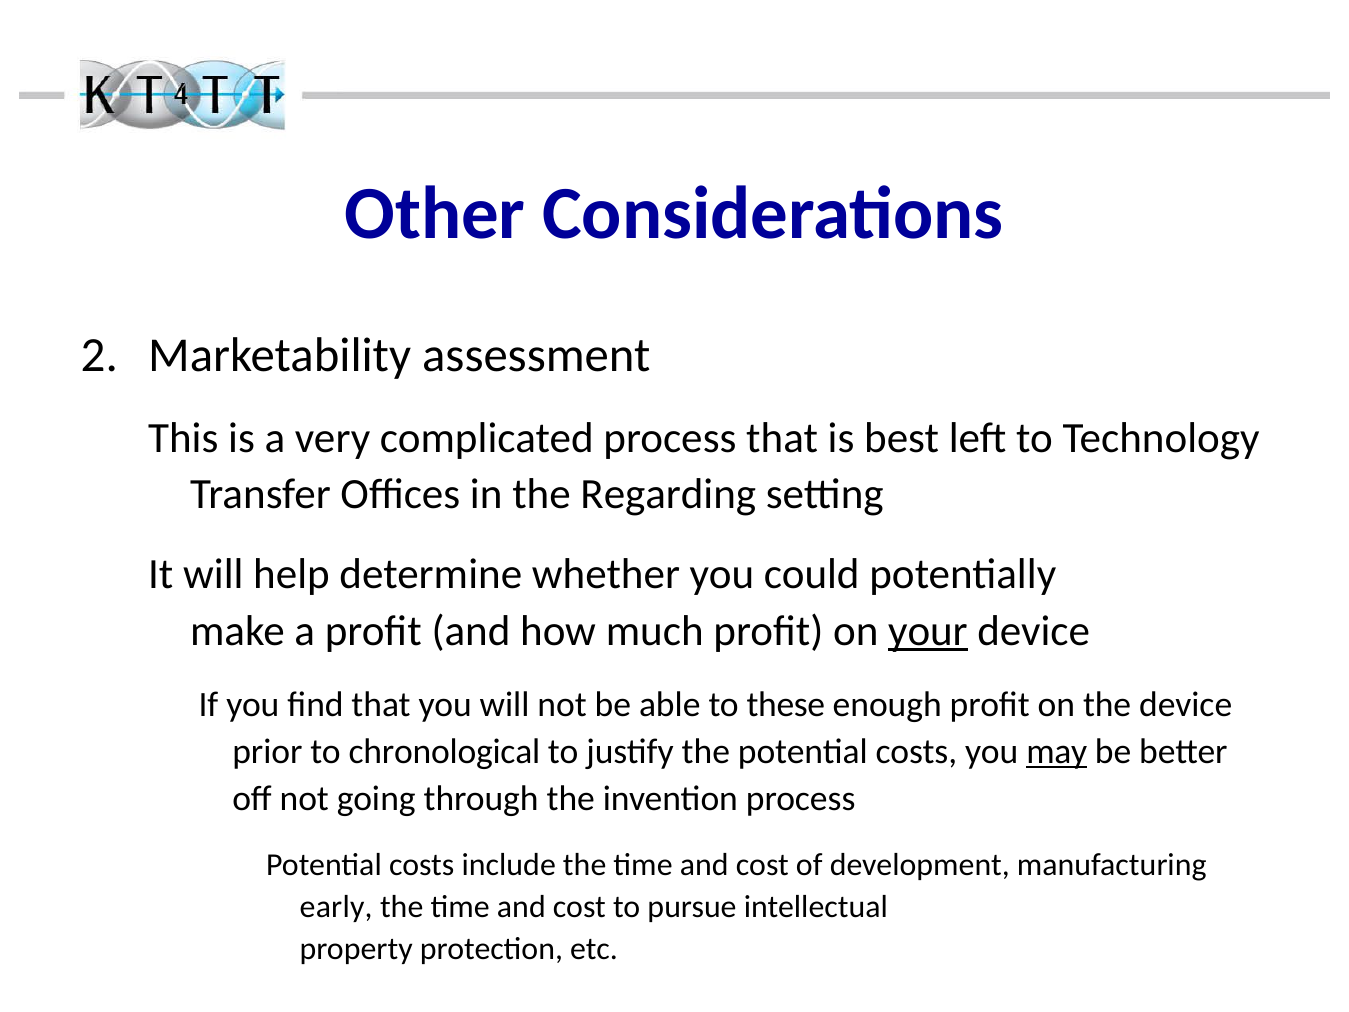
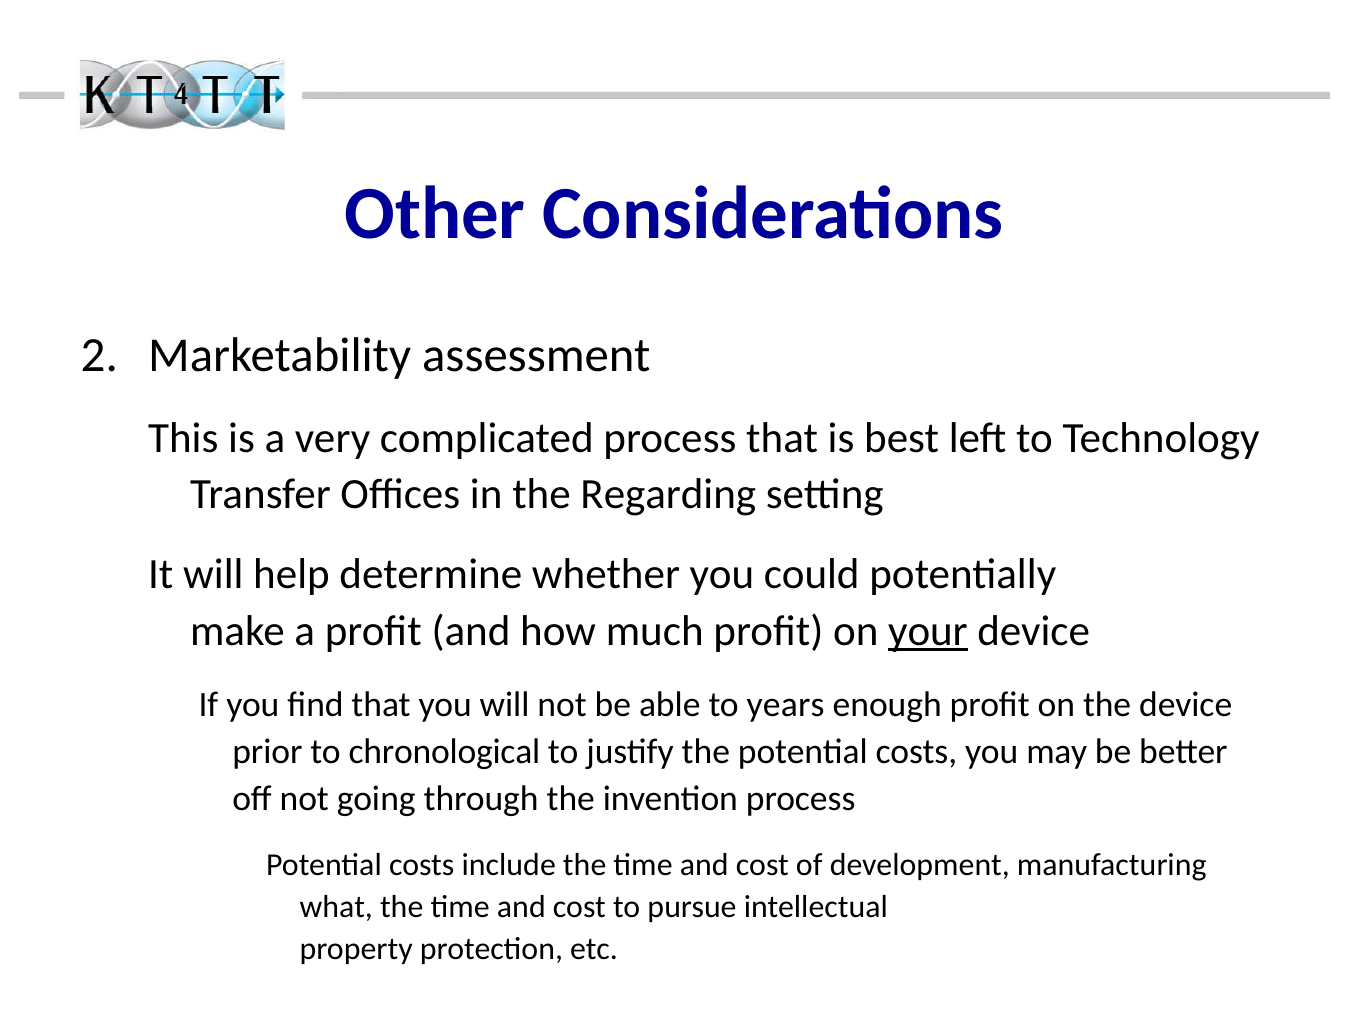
these: these -> years (786, 704)
may underline: present -> none (1057, 751)
early: early -> what (336, 907)
